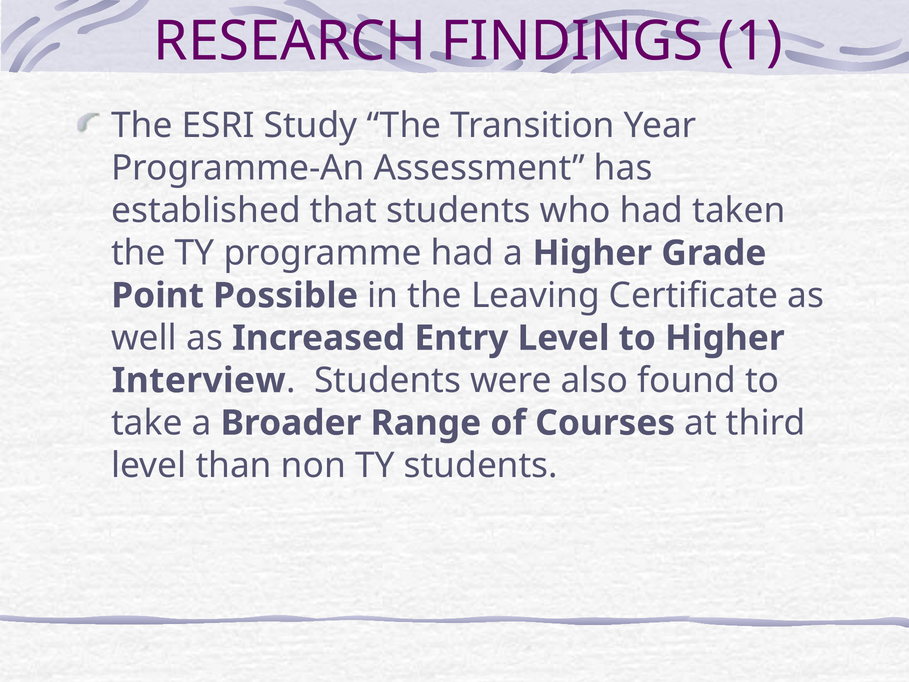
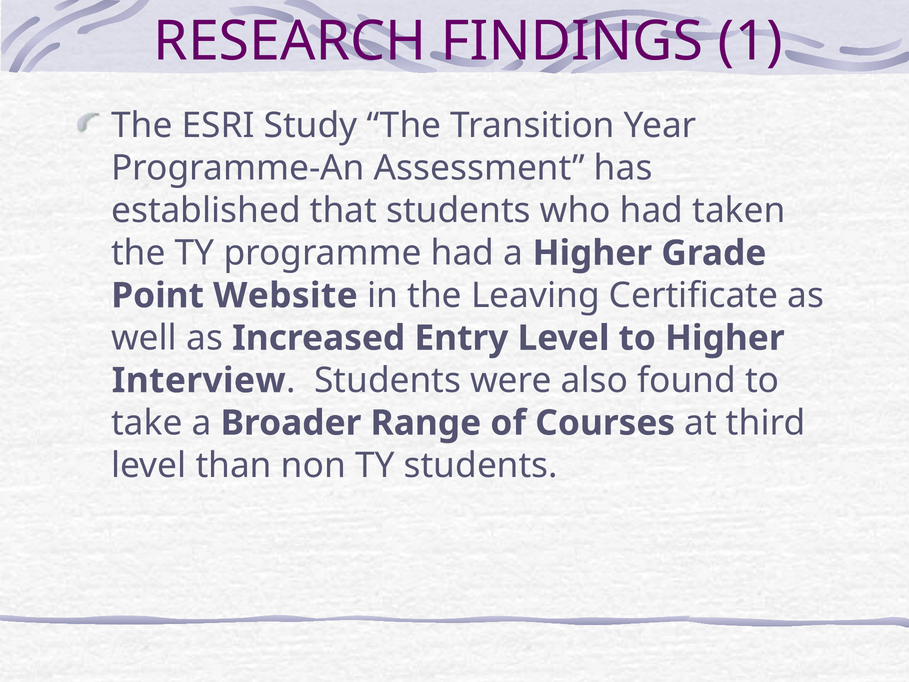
Possible: Possible -> Website (285, 296)
